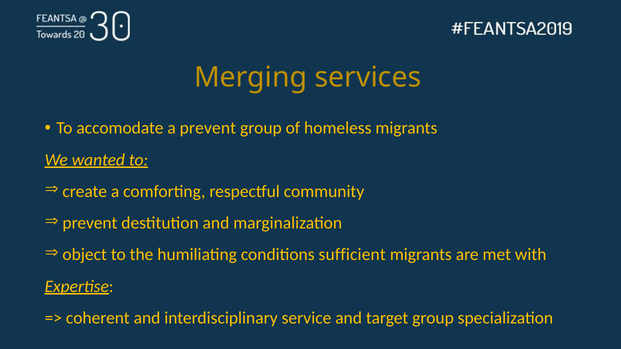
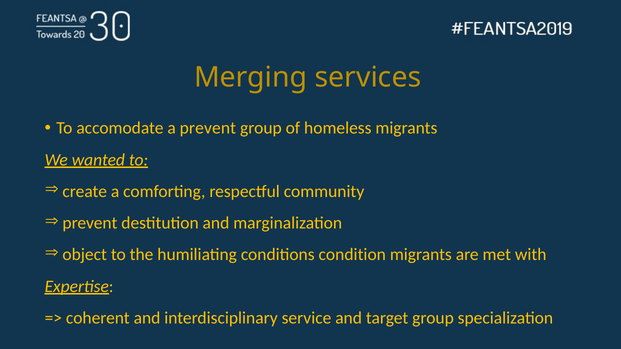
sufficient: sufficient -> condition (352, 255)
